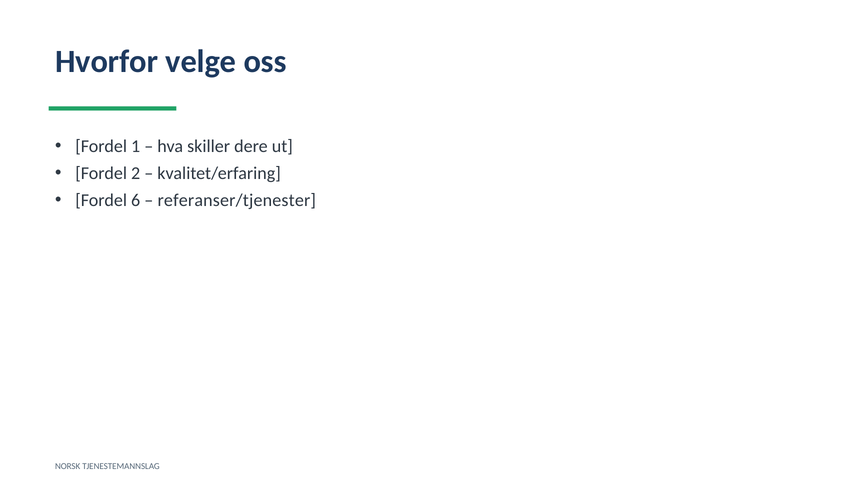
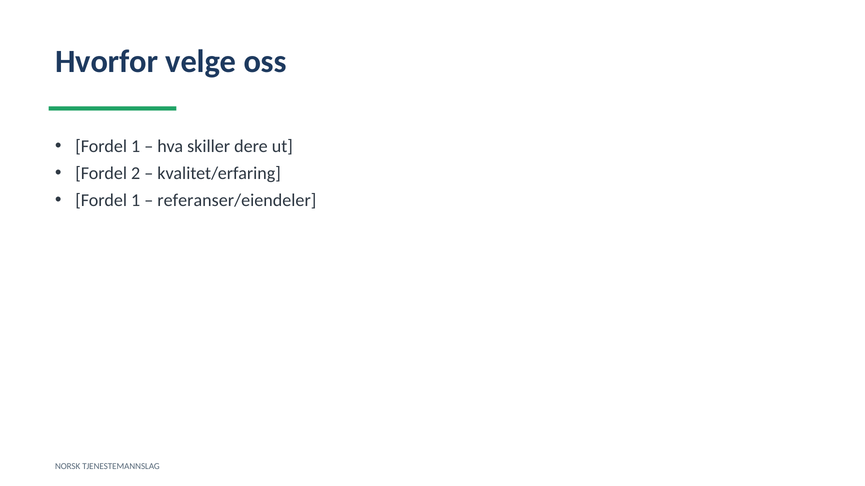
6: 6 -> 1 (136, 201)
referanser/tjenester: referanser/tjenester -> referanser/eiendeler (237, 201)
